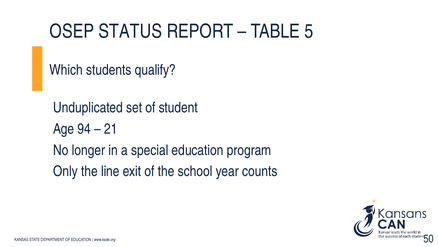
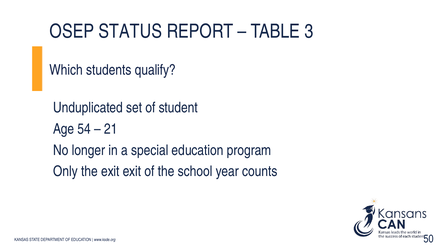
5: 5 -> 3 (309, 31)
94: 94 -> 54 (84, 129)
the line: line -> exit (110, 171)
